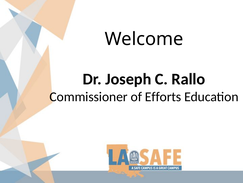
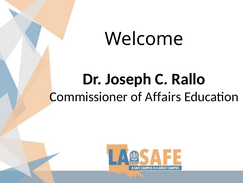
Efforts: Efforts -> Affairs (163, 96)
